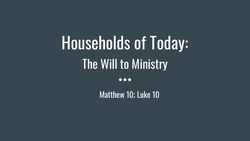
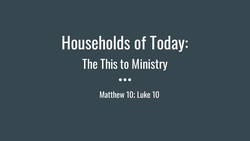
Will: Will -> This (109, 65)
